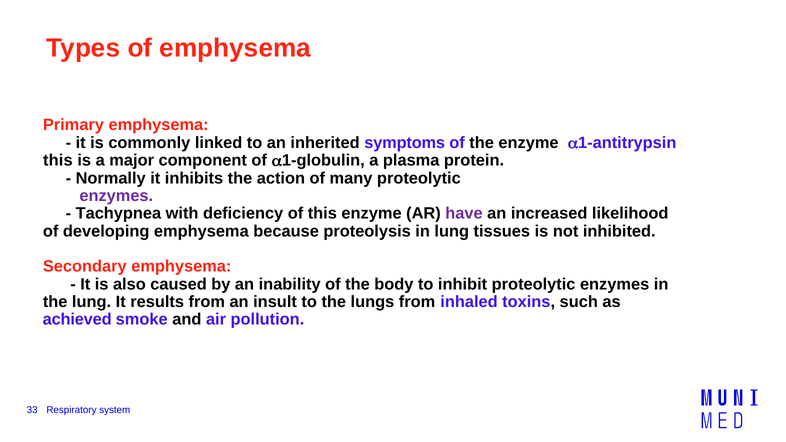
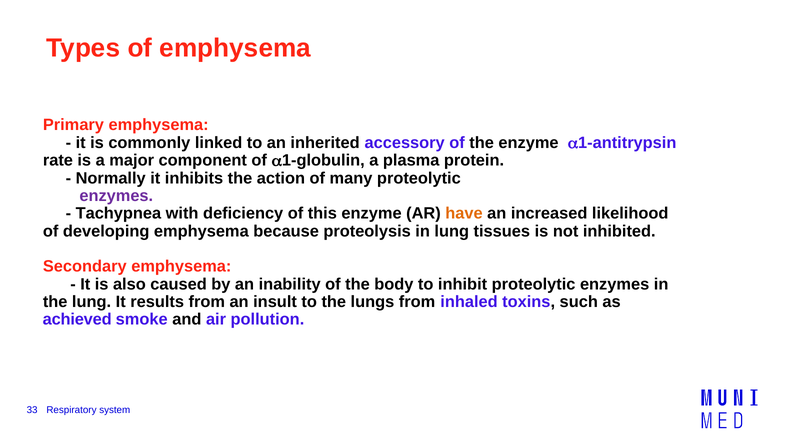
symptoms: symptoms -> accessory (405, 143)
this: this -> rate (58, 160)
have colour: purple -> orange (464, 214)
